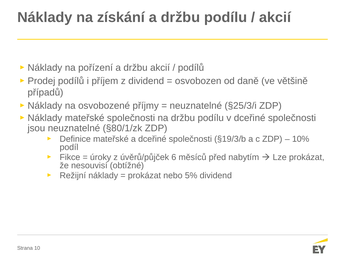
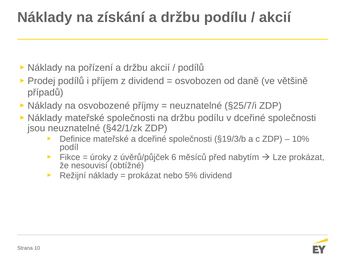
§25/3/i: §25/3/i -> §25/7/i (241, 106)
§80/1/zk: §80/1/zk -> §42/1/zk (122, 129)
